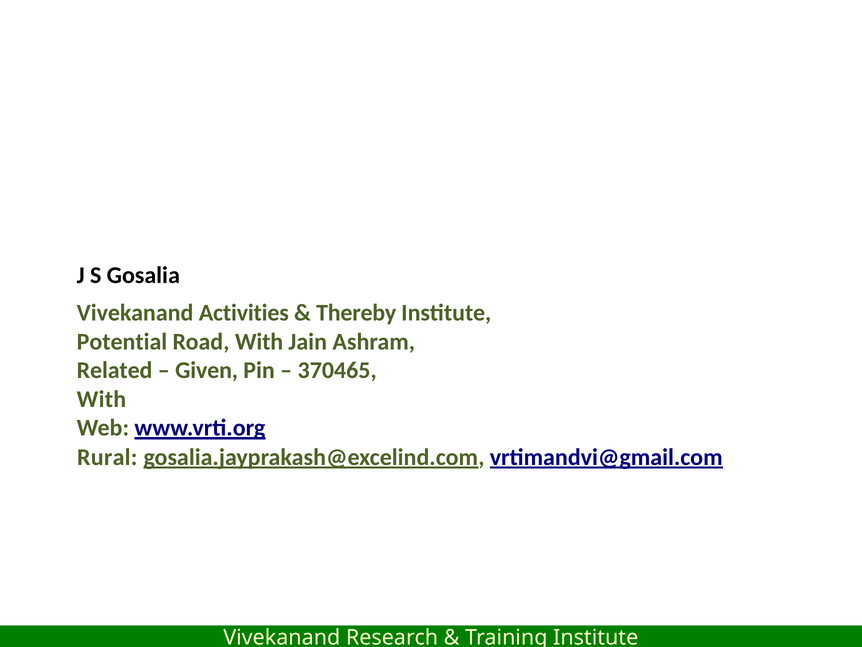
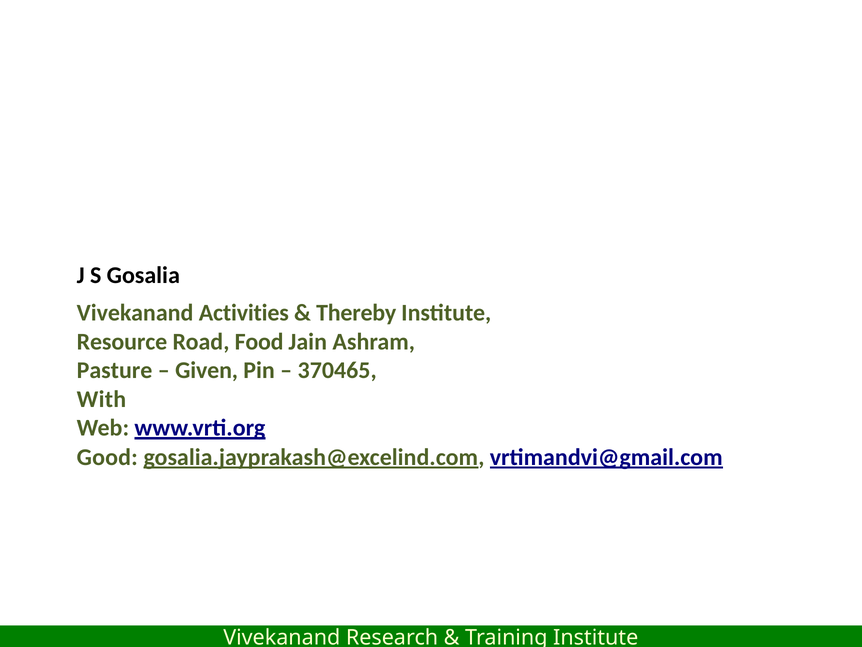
Potential: Potential -> Resource (122, 341)
Road With: With -> Food (259, 341)
Related: Related -> Pasture (115, 370)
Rural: Rural -> Good (107, 457)
